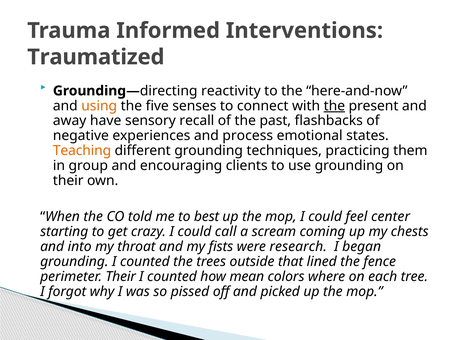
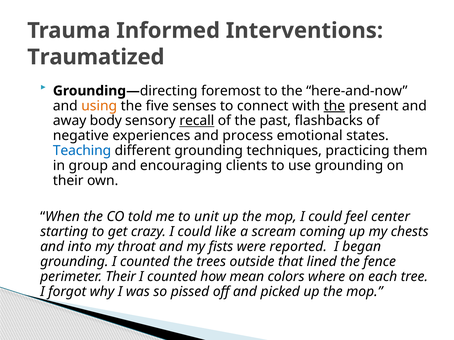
reactivity: reactivity -> foremost (231, 91)
have: have -> body (106, 121)
recall underline: none -> present (197, 121)
Teaching colour: orange -> blue (82, 151)
best: best -> unit (206, 217)
call: call -> like (226, 232)
research: research -> reported (298, 247)
